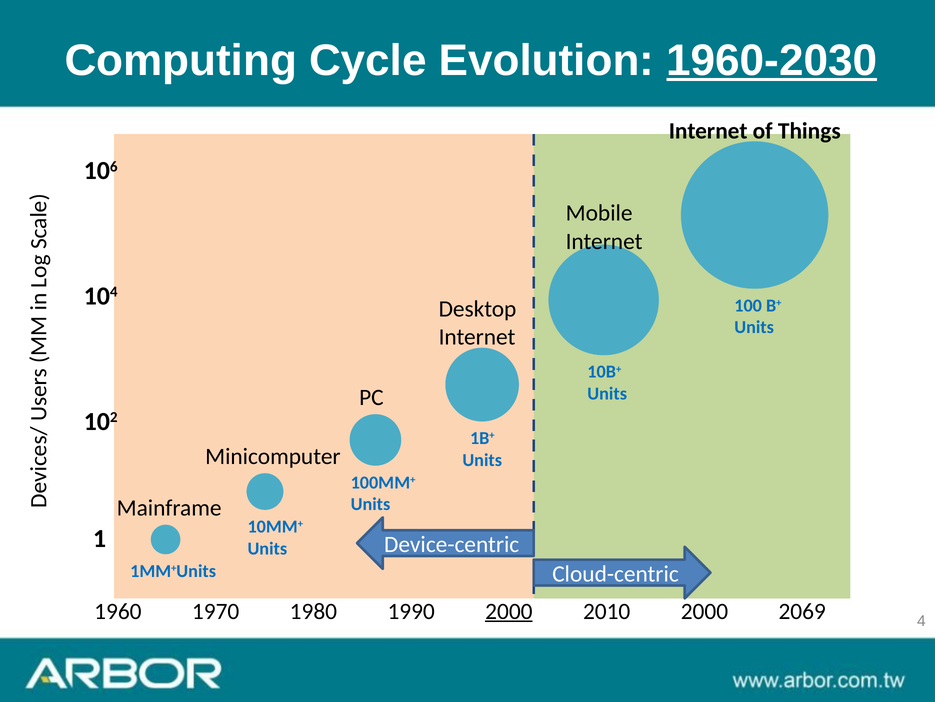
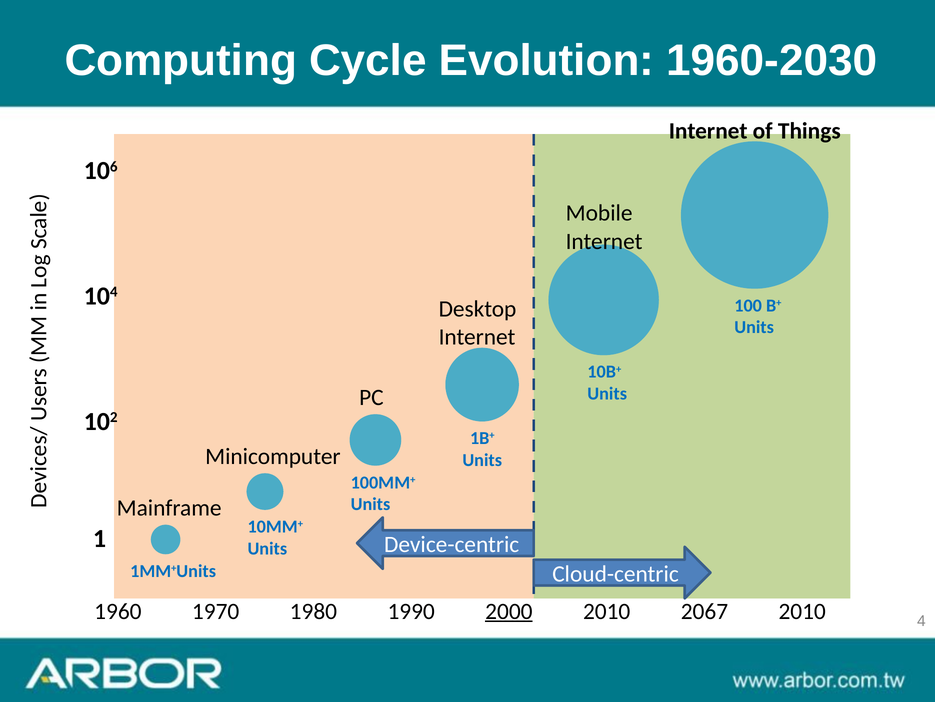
1960-2030 underline: present -> none (772, 60)
1990 2000: 2000 -> 2067 (704, 611)
2010 2069: 2069 -> 2010 (802, 611)
